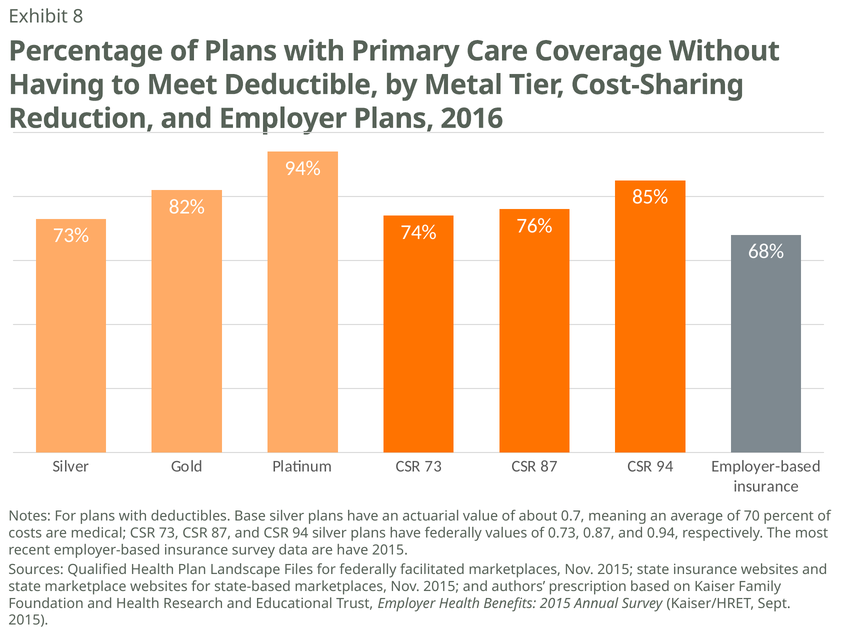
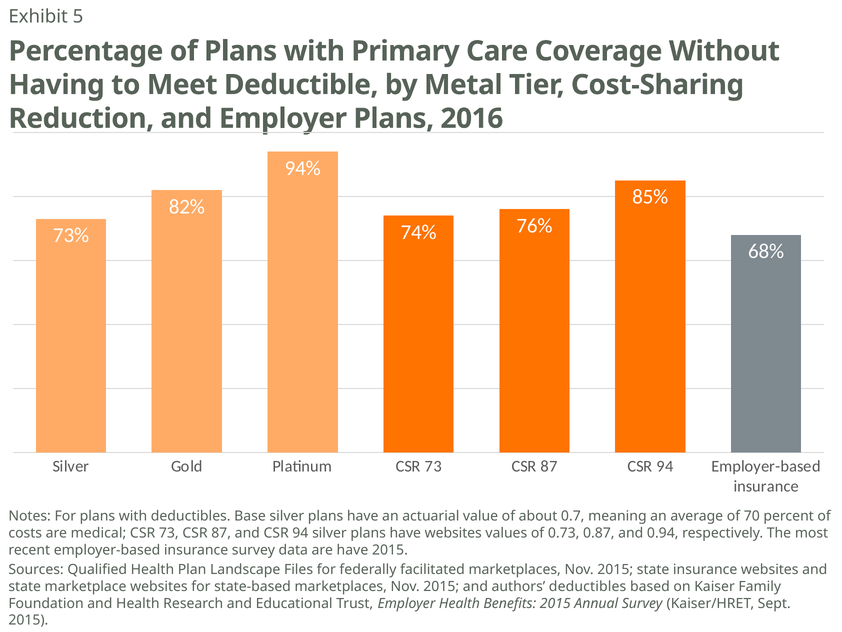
8: 8 -> 5 (78, 17)
have federally: federally -> websites (453, 533)
authors prescription: prescription -> deductibles (588, 586)
